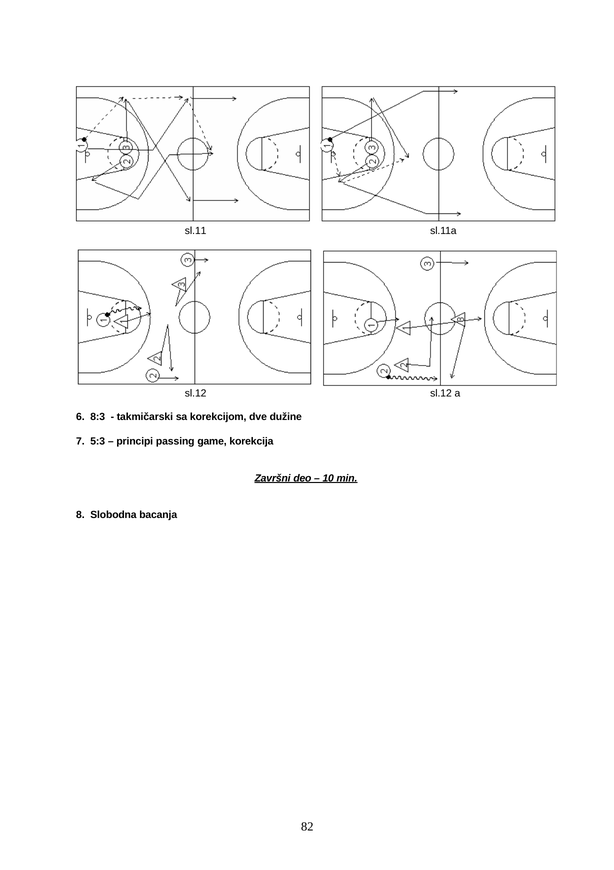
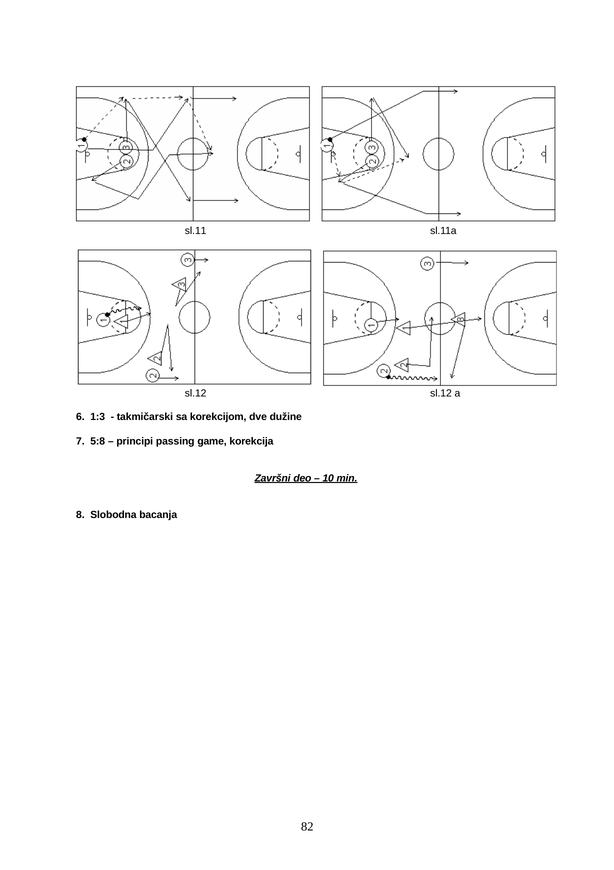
8:3: 8:3 -> 1:3 (98, 417)
5:3: 5:3 -> 5:8 (98, 441)
